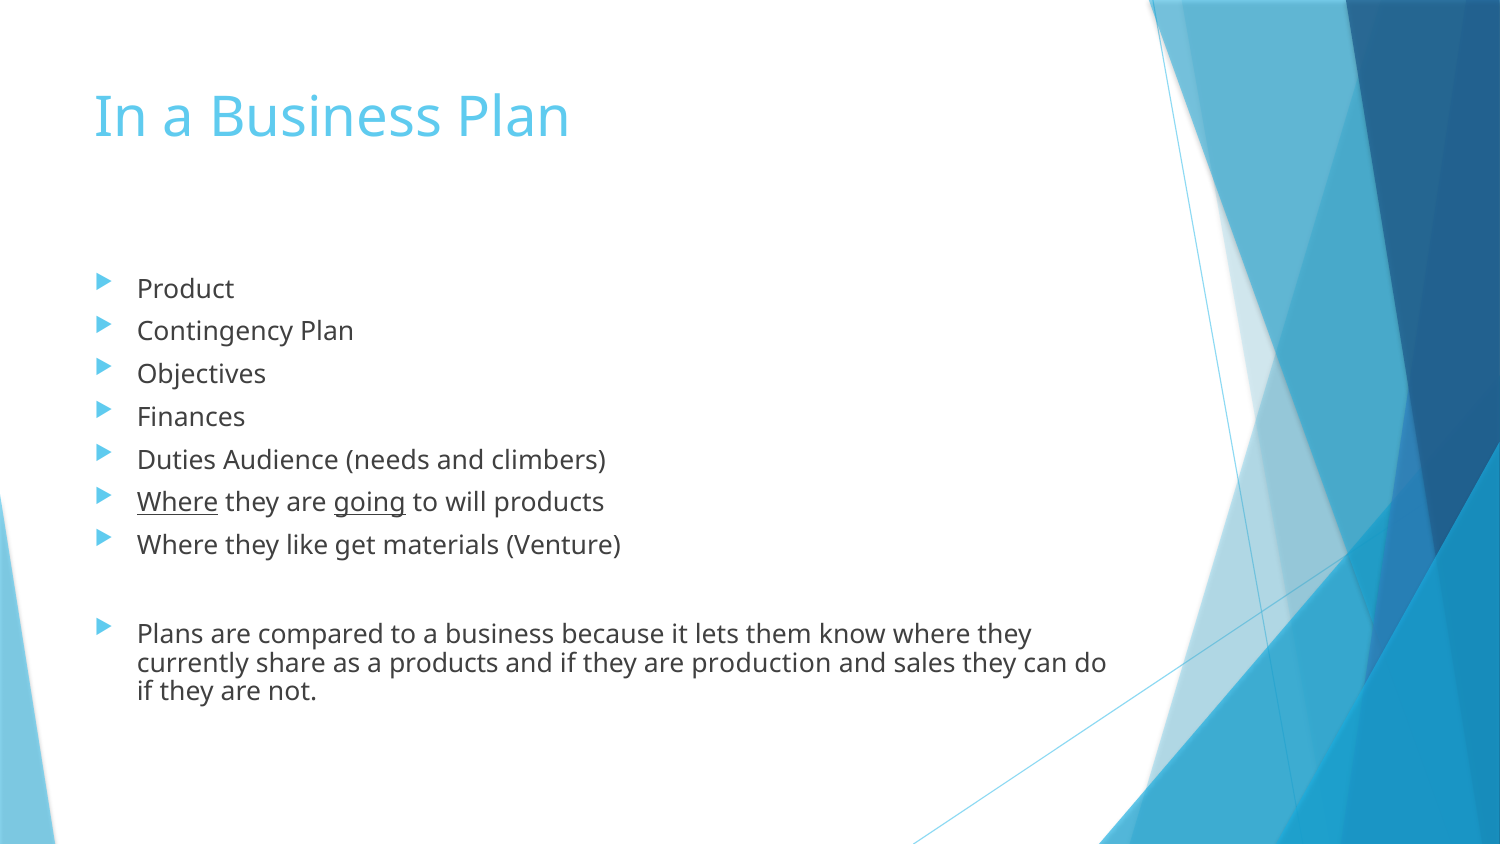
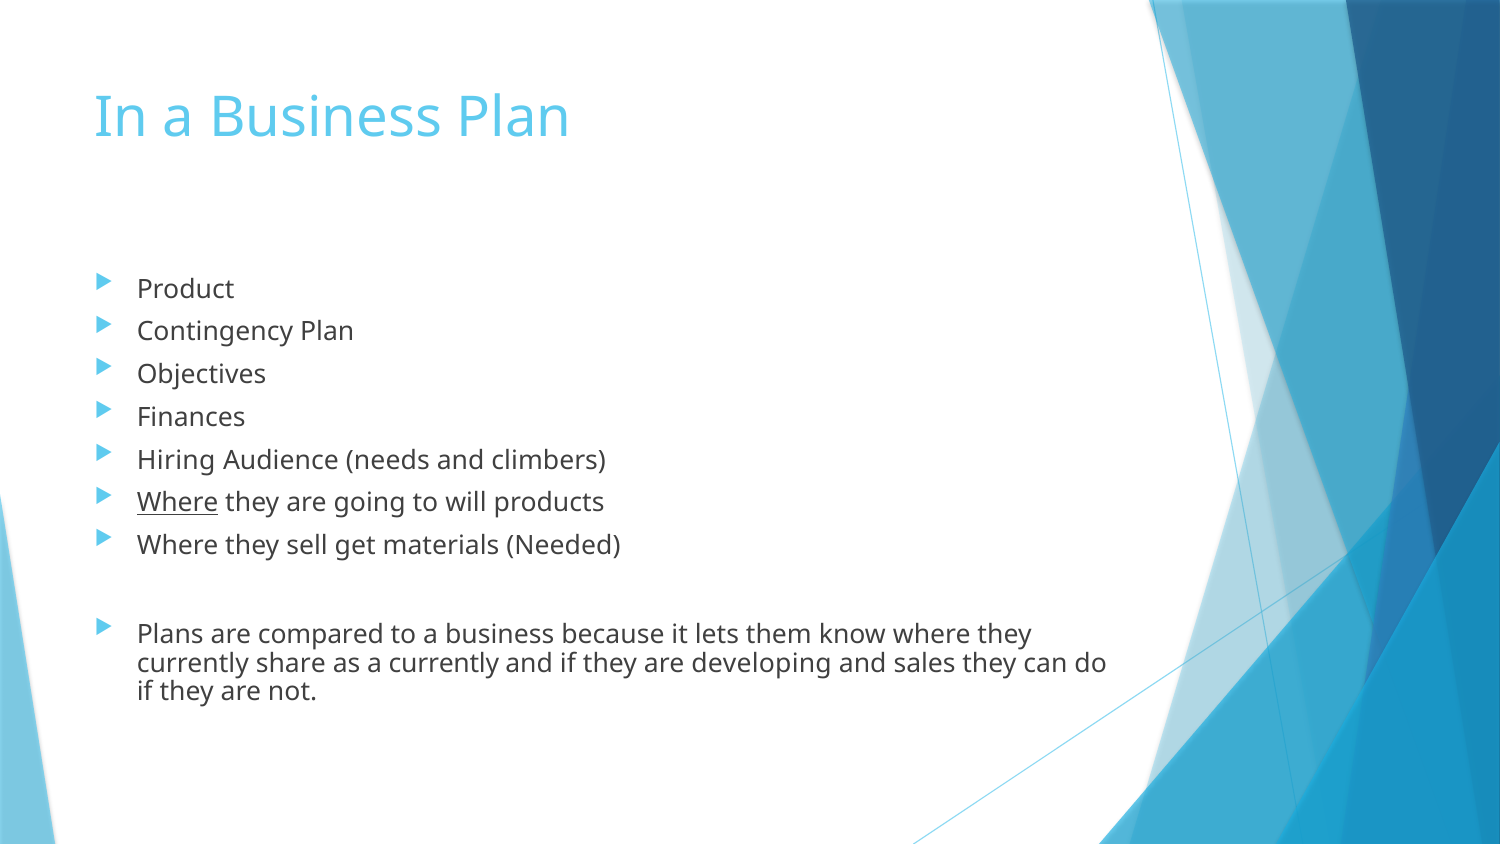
Duties: Duties -> Hiring (176, 460)
going underline: present -> none (370, 503)
like: like -> sell (307, 546)
Venture: Venture -> Needed (563, 546)
a products: products -> currently (444, 663)
production: production -> developing (762, 663)
